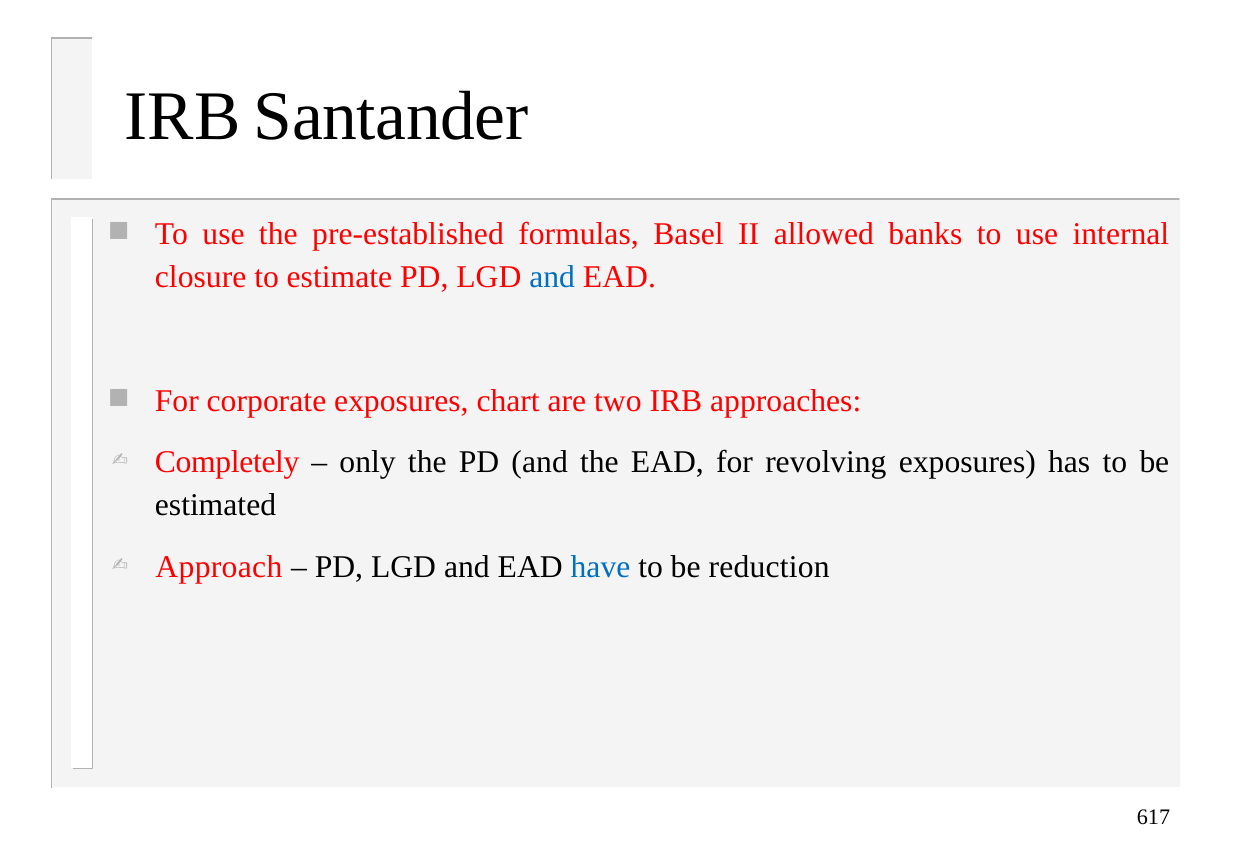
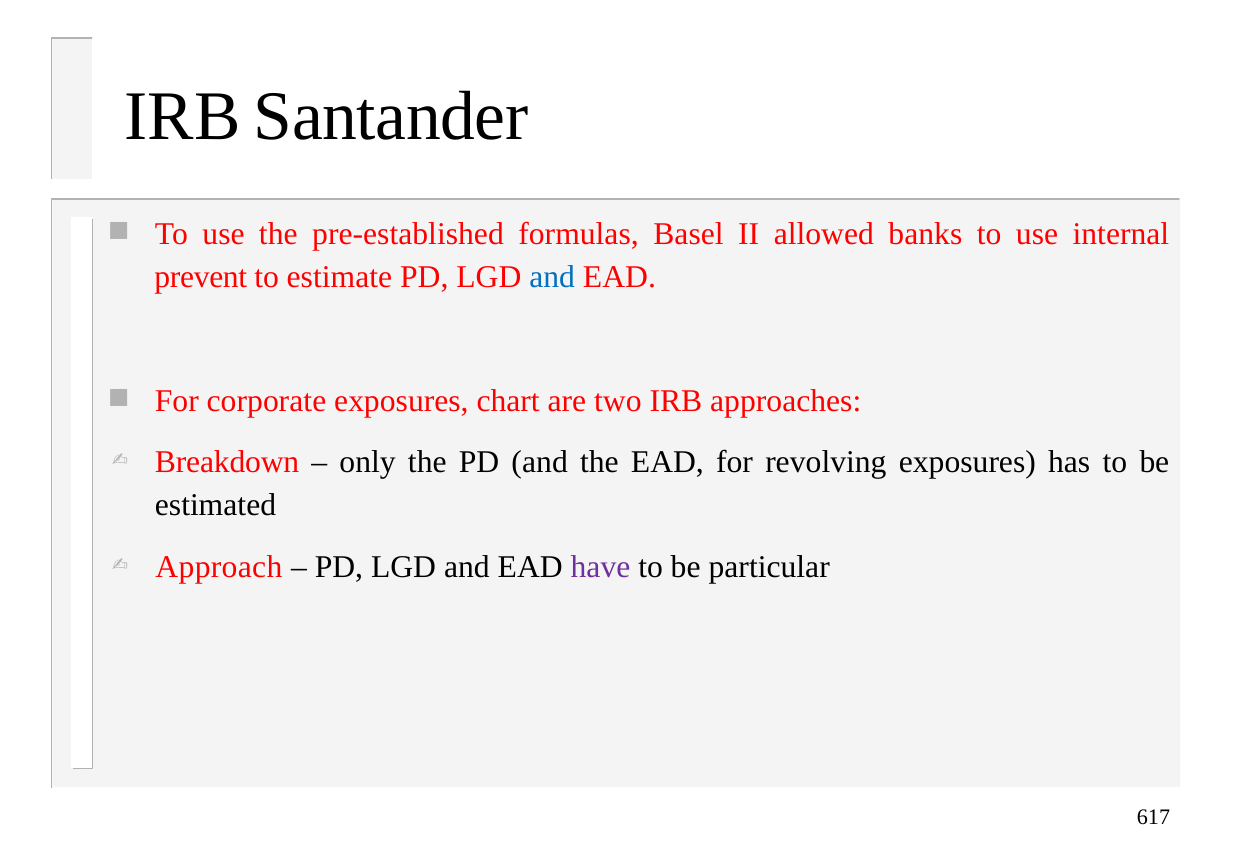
closure: closure -> prevent (201, 277)
Completely: Completely -> Breakdown (227, 462)
have colour: blue -> purple (601, 567)
reduction: reduction -> particular (769, 567)
